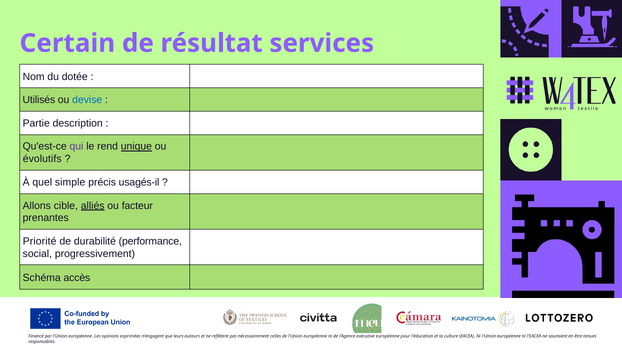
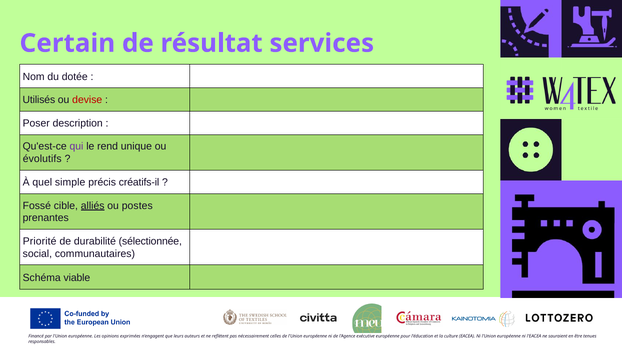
devise colour: blue -> red (87, 100)
Partie: Partie -> Poser (36, 123)
unique underline: present -> none (136, 147)
usagés-il: usagés-il -> créatifs-il (139, 182)
Allons: Allons -> Fossé (37, 206)
facteur: facteur -> postes (137, 206)
performance: performance -> sélectionnée (150, 241)
progressivement: progressivement -> communautaires (95, 254)
accès: accès -> viable (77, 278)
